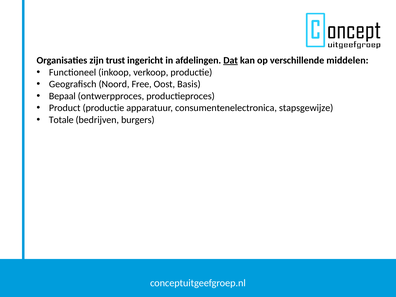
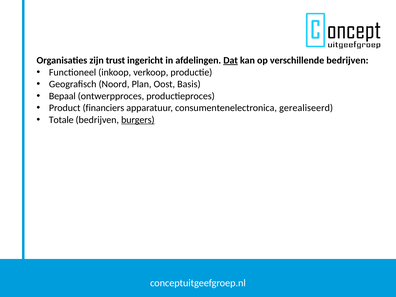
verschillende middelen: middelen -> bedrijven (347, 60)
Free: Free -> Plan (142, 84)
Product productie: productie -> financiers (103, 108)
stapsgewijze: stapsgewijze -> gerealiseerd (306, 108)
burgers underline: none -> present (138, 120)
